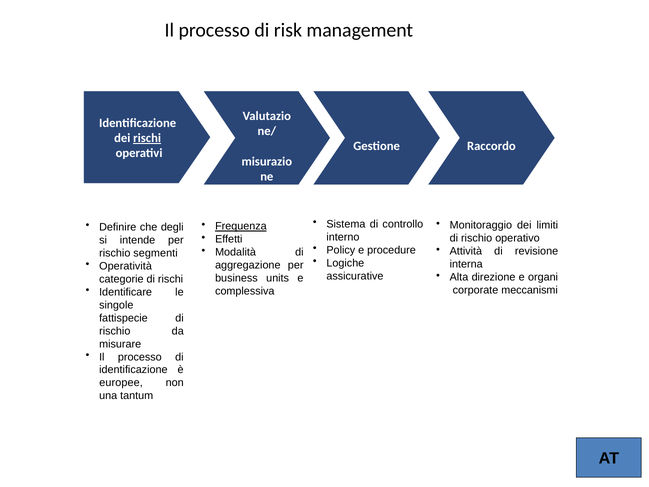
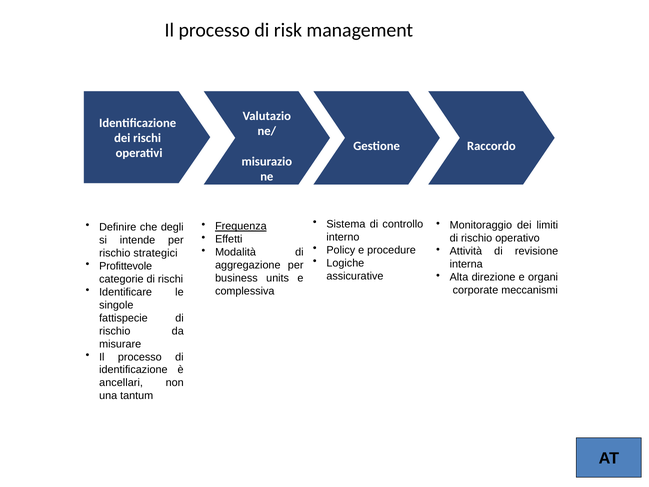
rischi underline: present -> none (147, 138)
segmenti: segmenti -> strategici (156, 253)
Operatività: Operatività -> Profittevole (126, 266)
europee: europee -> ancellari (121, 383)
